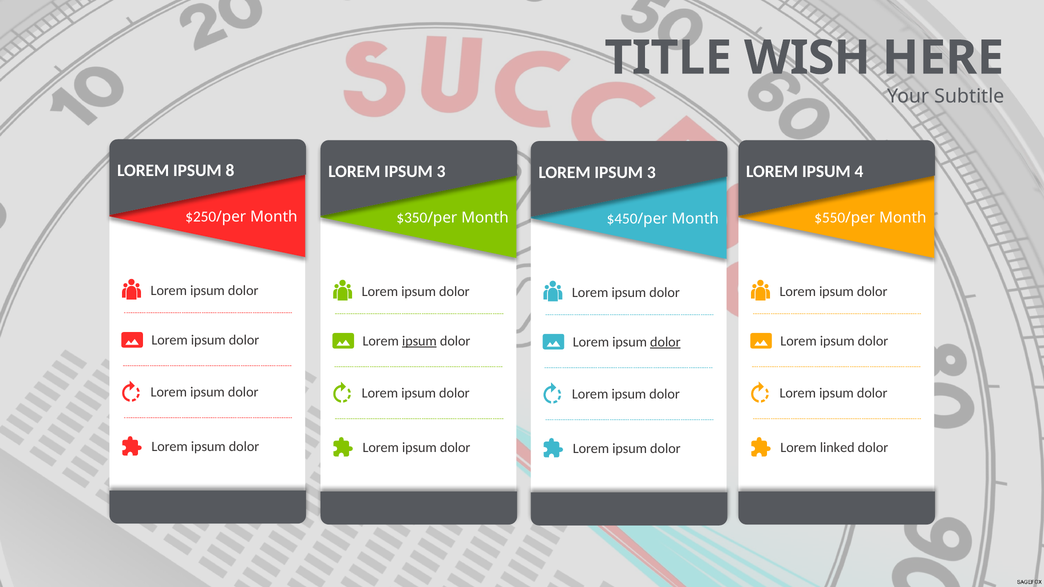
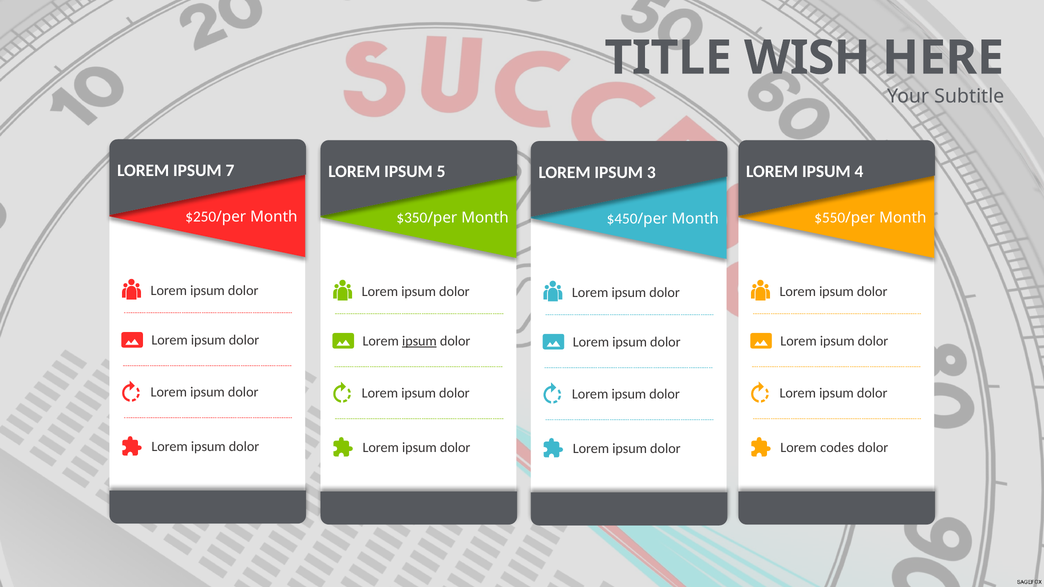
8: 8 -> 7 (230, 171)
3: 3 -> 5 (441, 172)
dolor underline: present -> none (665, 342)
linked: linked -> codes (837, 448)
